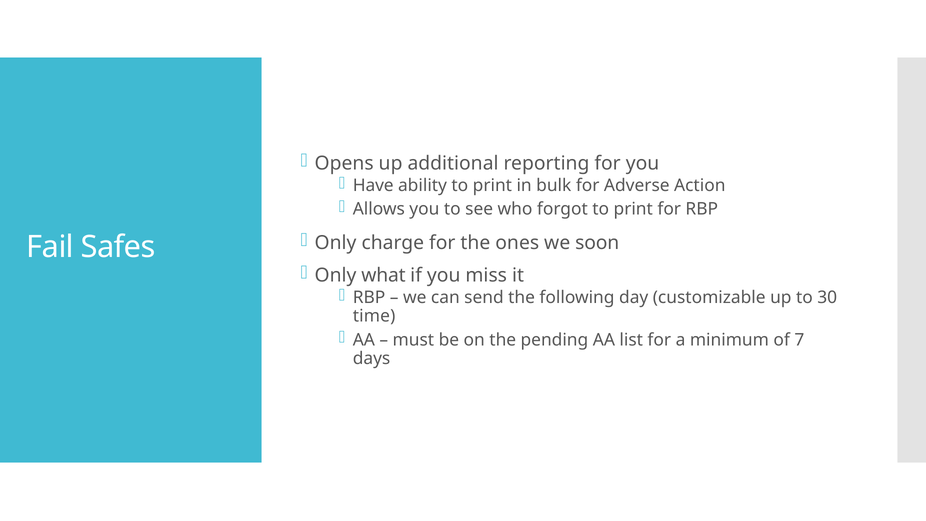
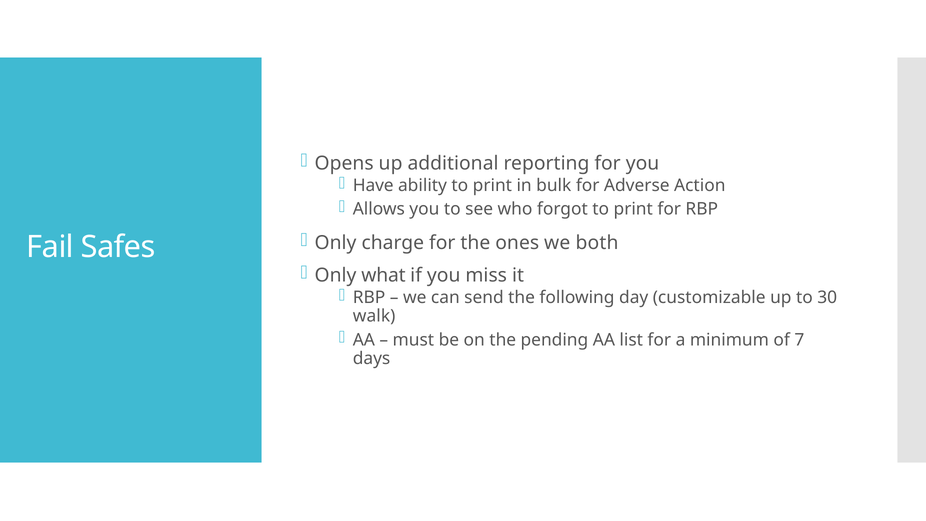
soon: soon -> both (597, 243)
time: time -> walk (374, 316)
